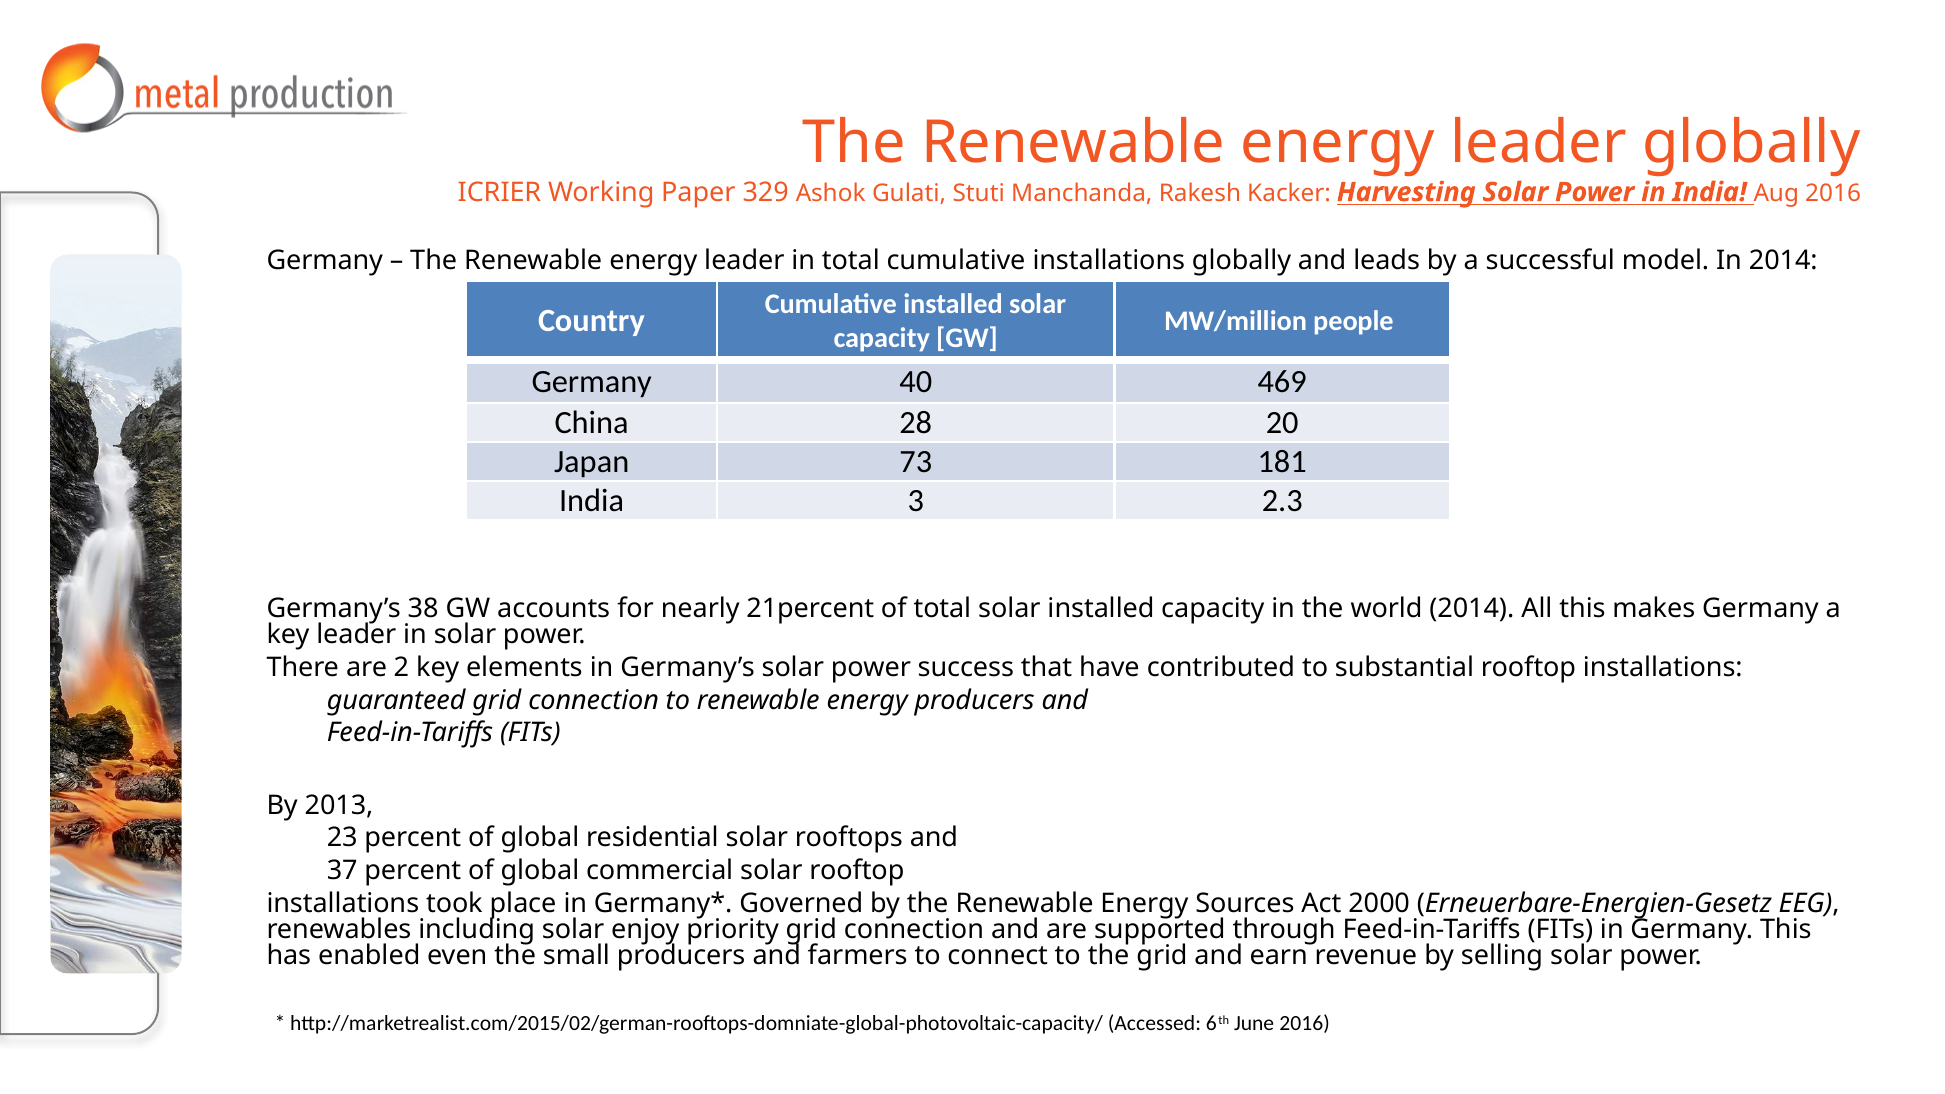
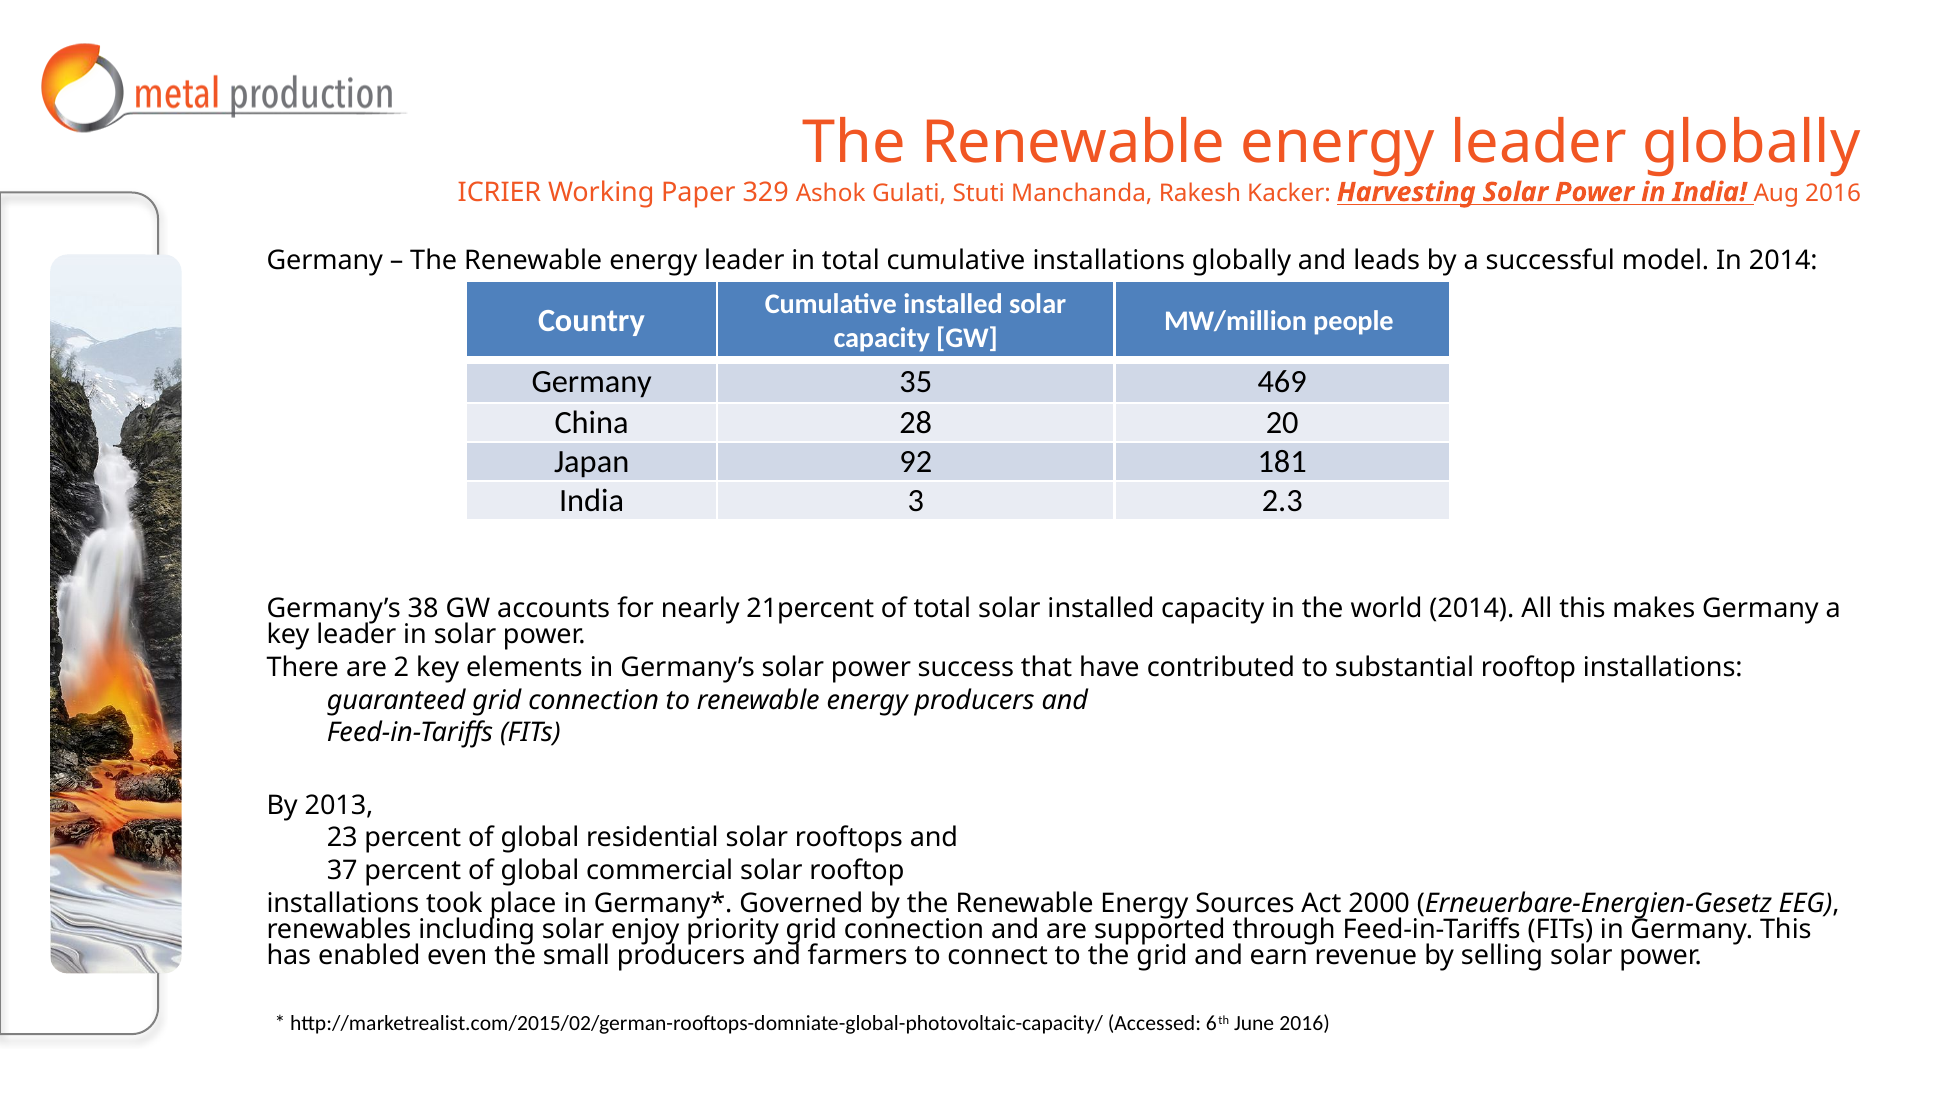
40: 40 -> 35 (916, 382)
73: 73 -> 92 (916, 462)
